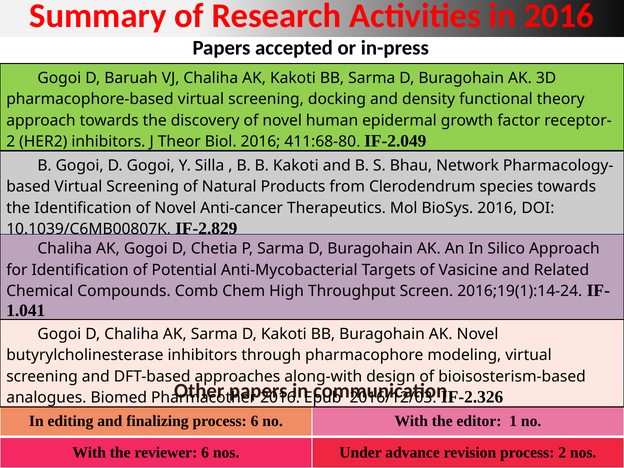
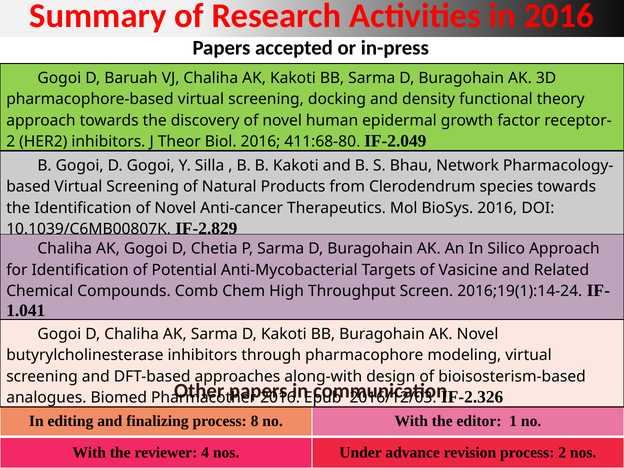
process 6: 6 -> 8 (255, 421)
reviewer 6: 6 -> 4 (205, 453)
